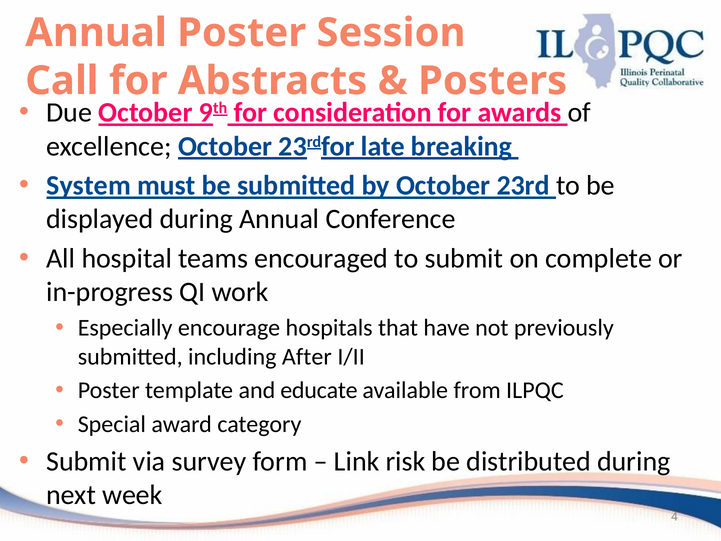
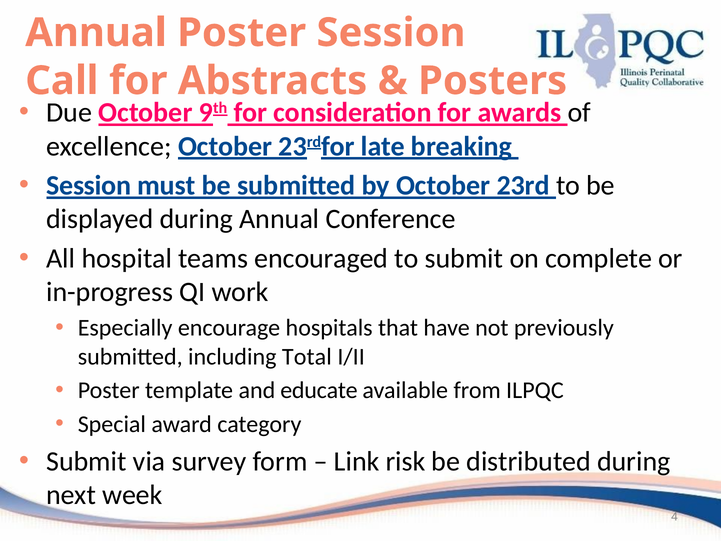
System: System -> Session (89, 185)
After: After -> Total (307, 357)
